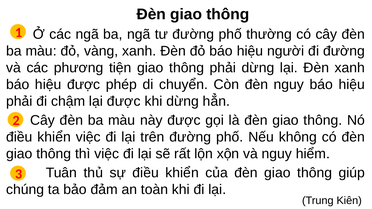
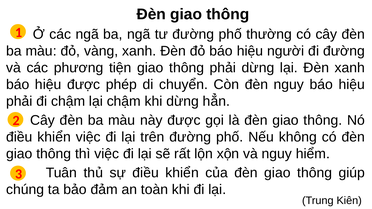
lại được: được -> chậm (124, 101)
